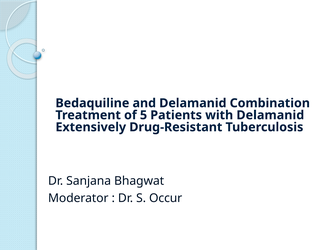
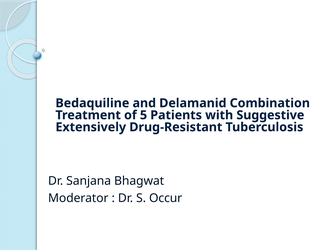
with Delamanid: Delamanid -> Suggestive (270, 115)
